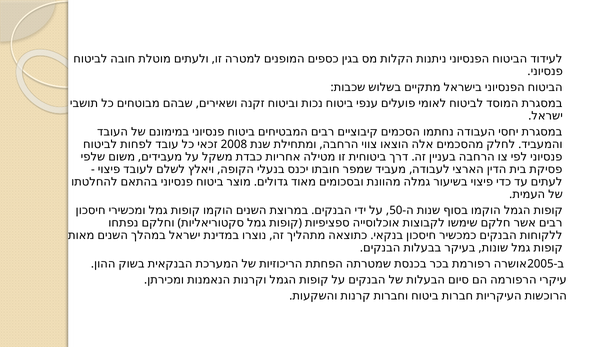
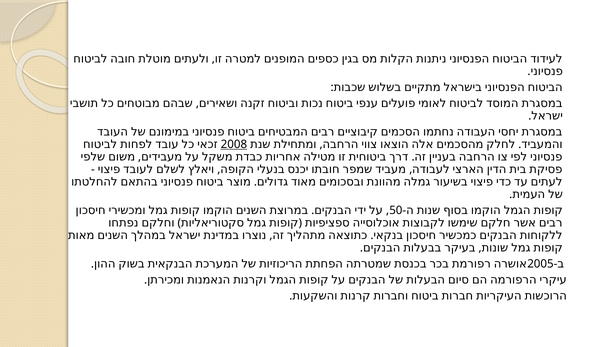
2008 underline: none -> present (234, 144)
